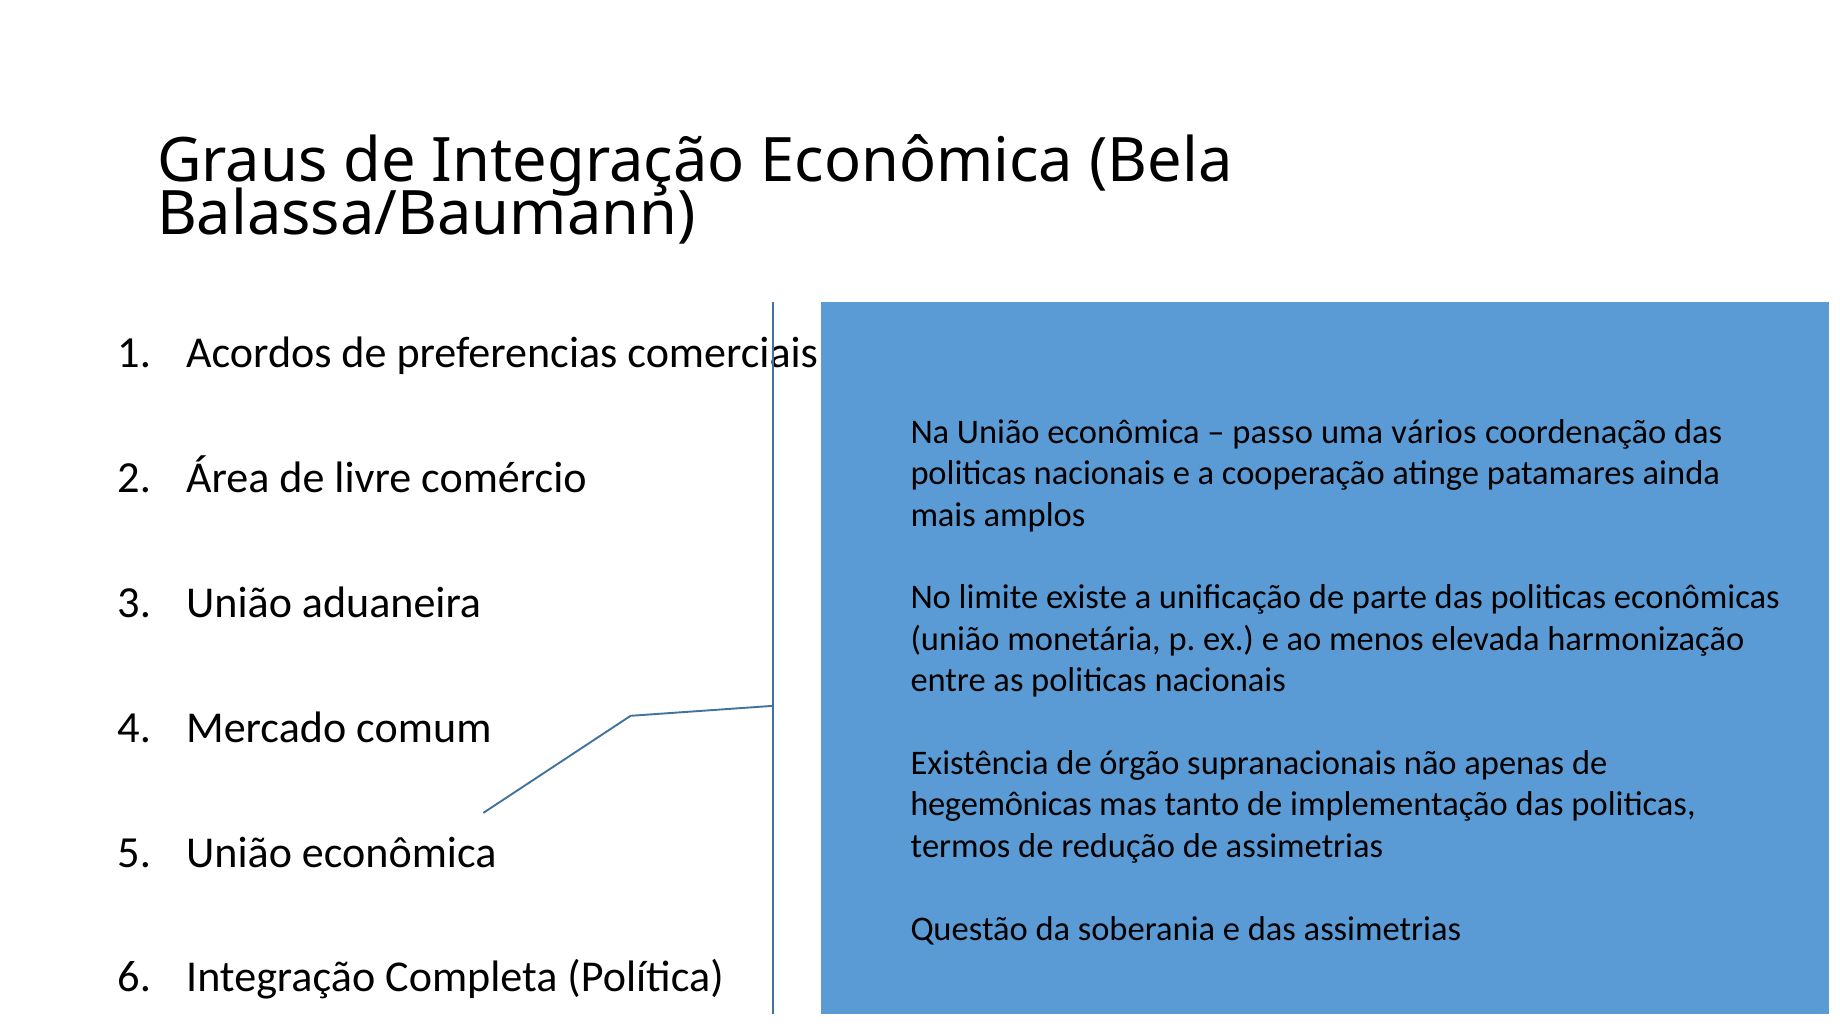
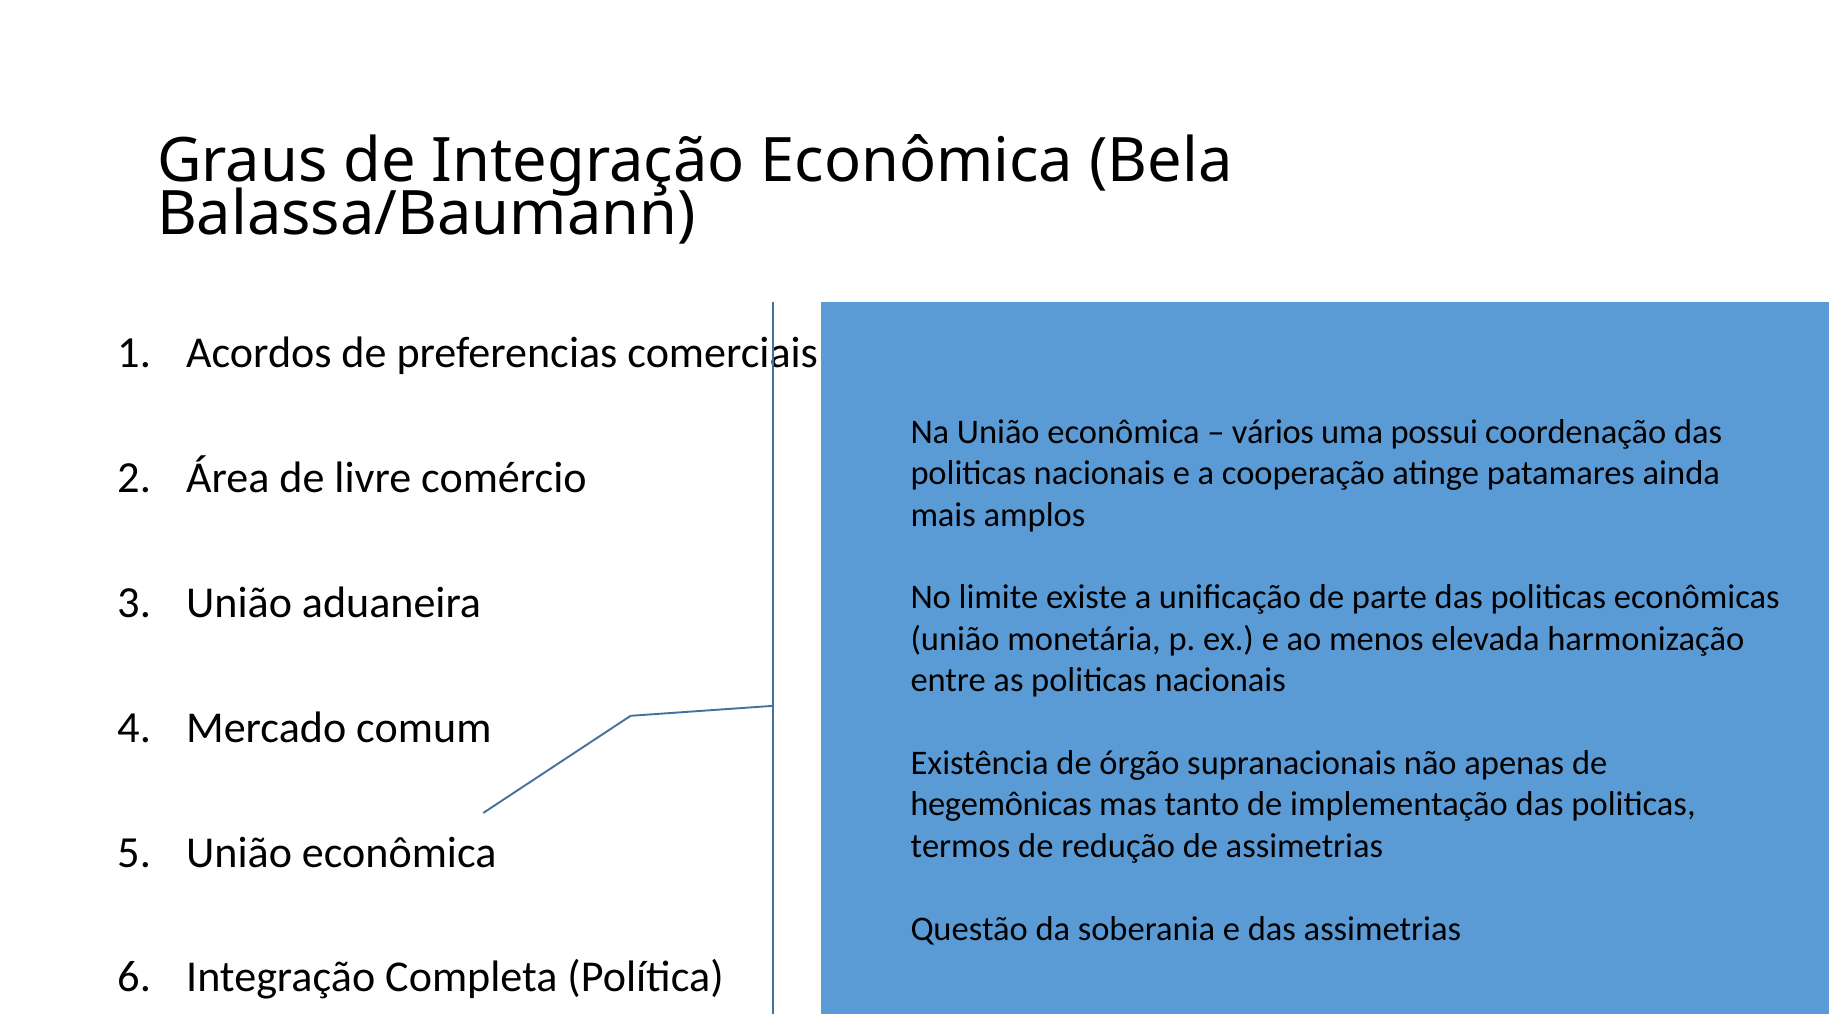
passo: passo -> vários (1273, 432)
vários: vários -> possui (1434, 432)
